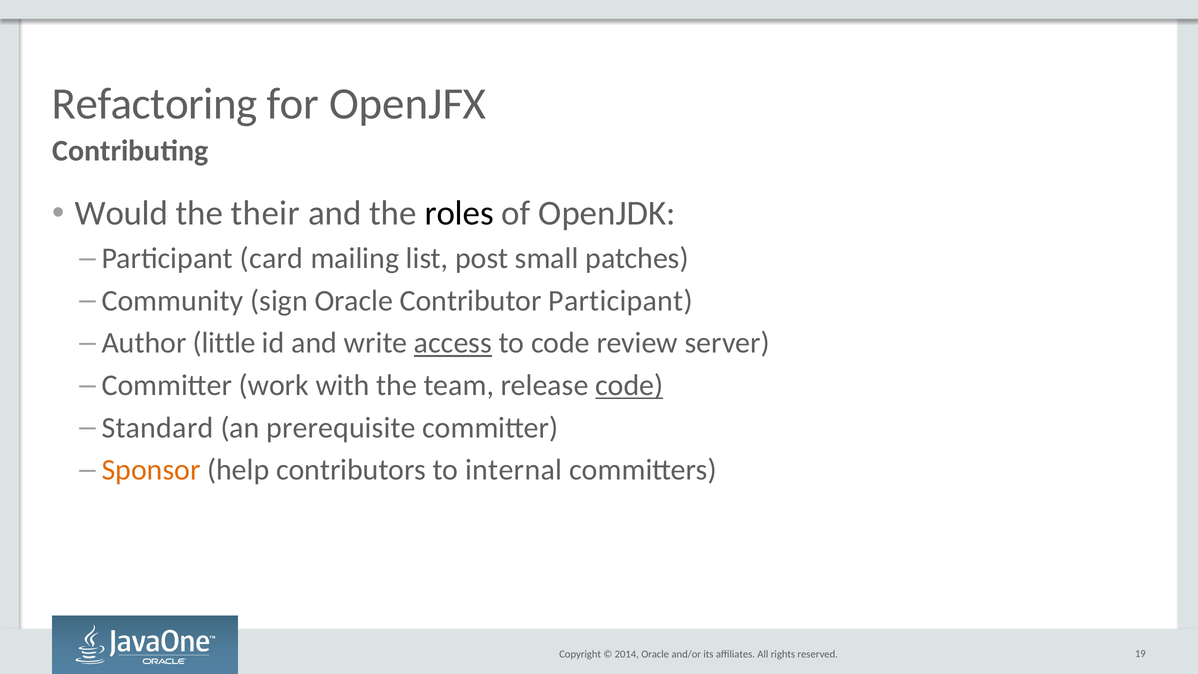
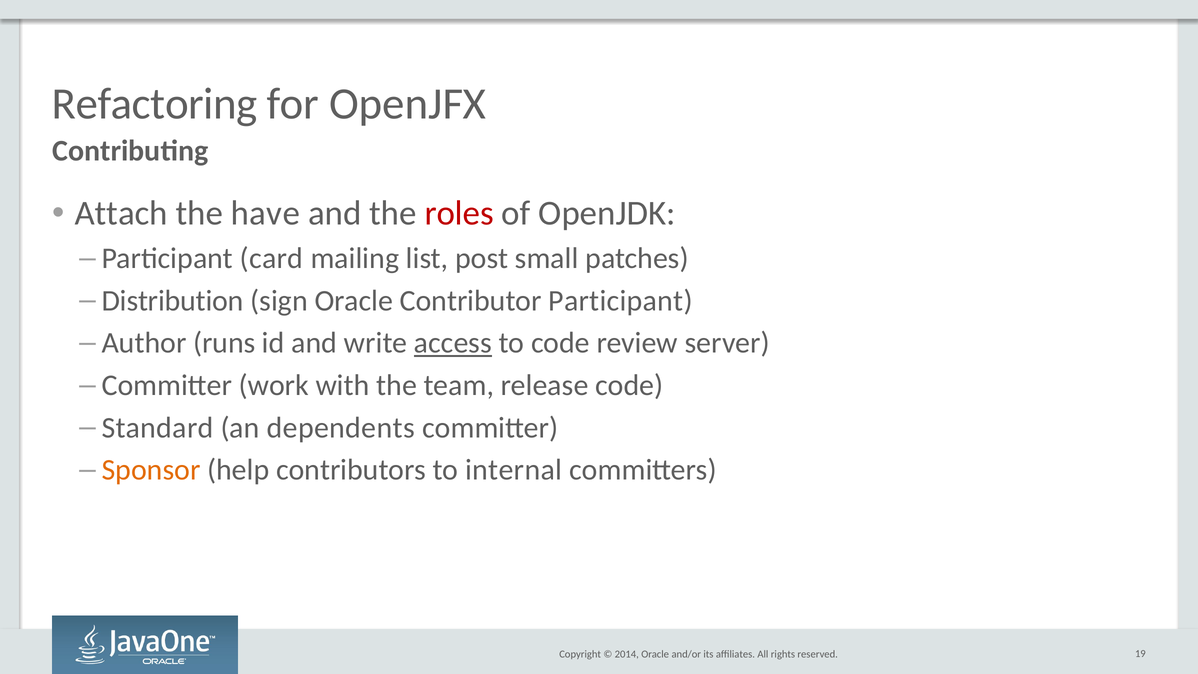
Would: Would -> Attach (121, 213)
their: their -> have (265, 213)
roles colour: black -> red (459, 213)
Community: Community -> Distribution (173, 301)
little: little -> runs (224, 343)
code underline: present -> none (629, 385)
prerequisite: prerequisite -> dependents (341, 428)
